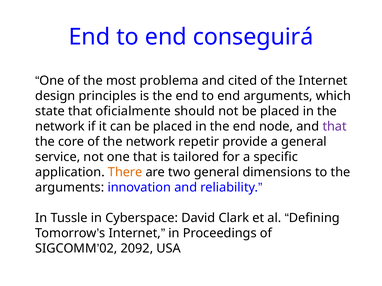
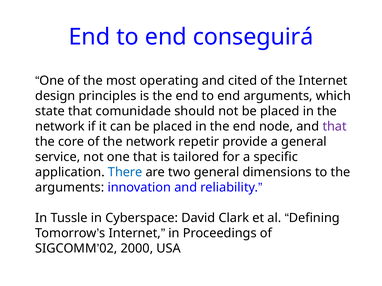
problema: problema -> operating (169, 81)
oficialmente: oficialmente -> comunidade (133, 111)
There colour: orange -> blue (125, 173)
2092: 2092 -> 2000 (137, 249)
